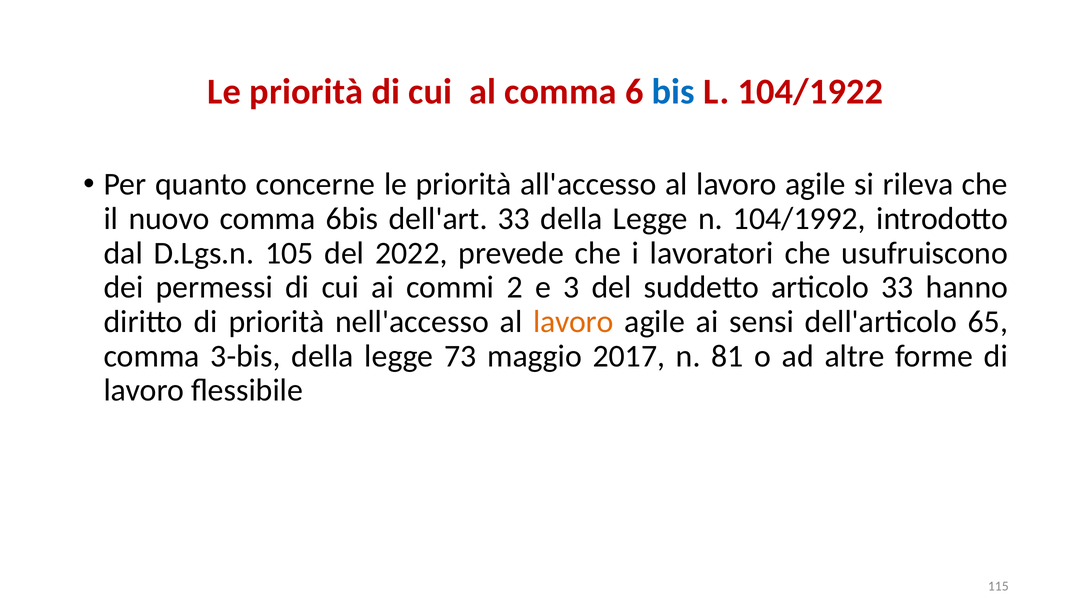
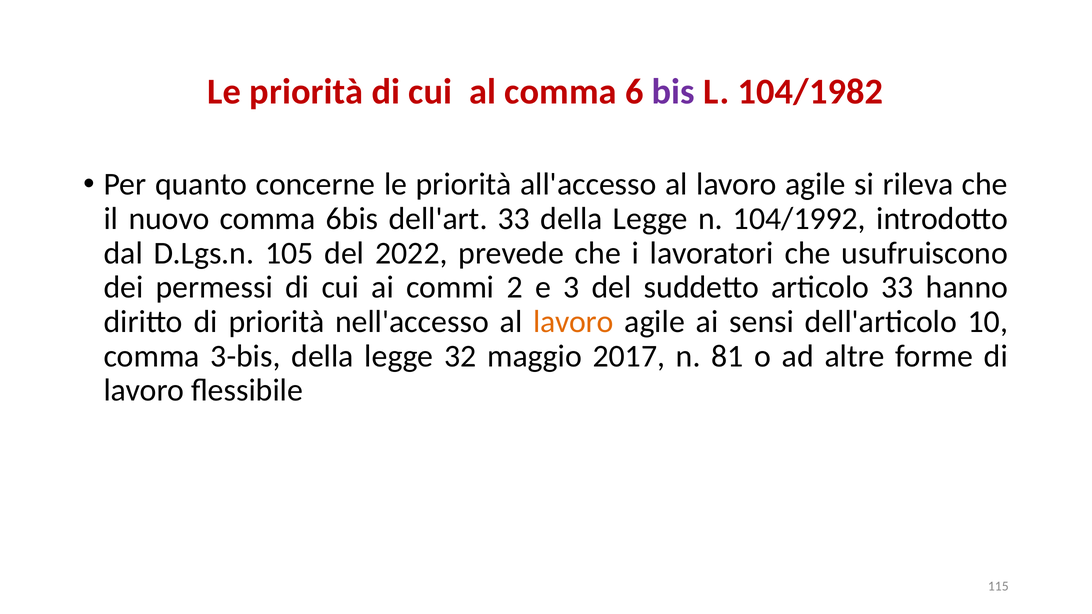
bis colour: blue -> purple (673, 92)
104/1922: 104/1922 -> 104/1982 (810, 92)
65: 65 -> 10 (988, 322)
73: 73 -> 32 (460, 356)
